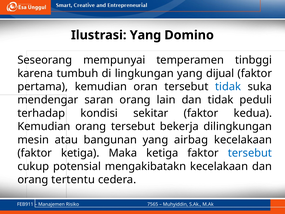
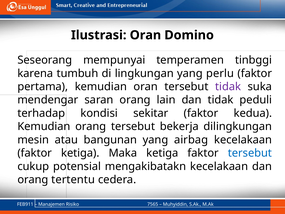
Ilustrasi Yang: Yang -> Oran (145, 35)
dijual: dijual -> perlu (220, 73)
tidak colour: blue -> purple (228, 87)
